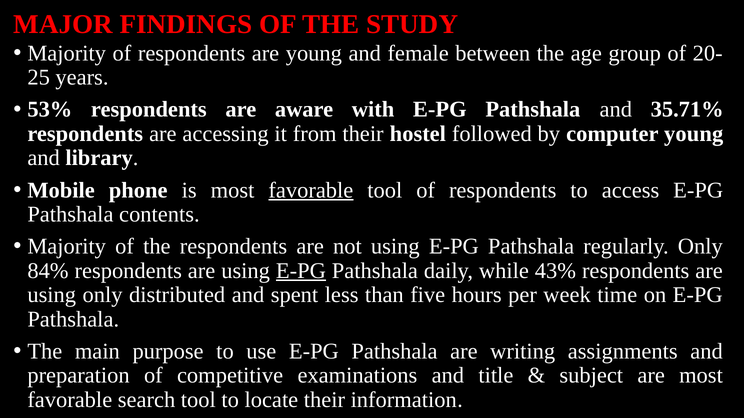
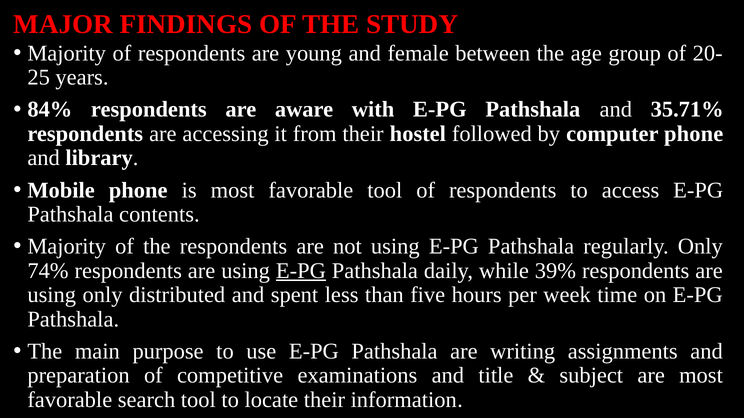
53%: 53% -> 84% (50, 110)
computer young: young -> phone (694, 134)
favorable underline: present -> none (311, 190)
84%: 84% -> 74% (48, 271)
43%: 43% -> 39% (555, 271)
